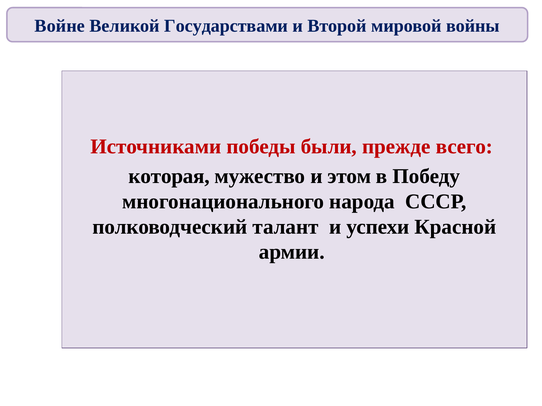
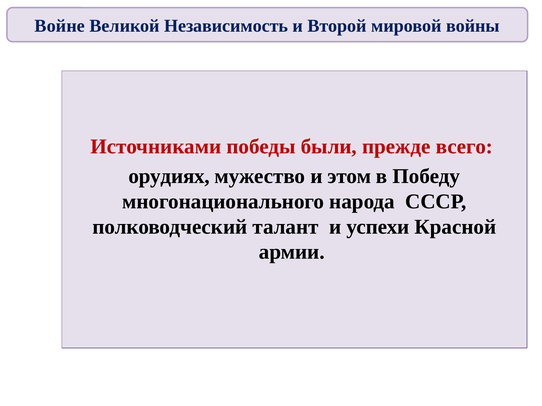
Государствами: Государствами -> Независимость (226, 26)
которая: которая -> орудиях (169, 176)
